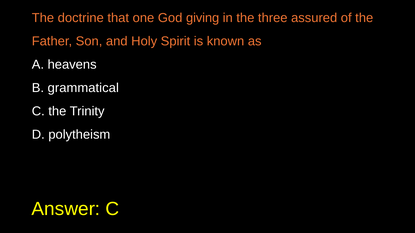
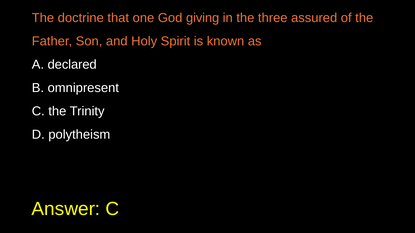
heavens: heavens -> declared (72, 65)
grammatical: grammatical -> omnipresent (83, 88)
